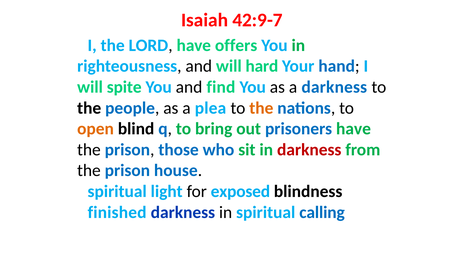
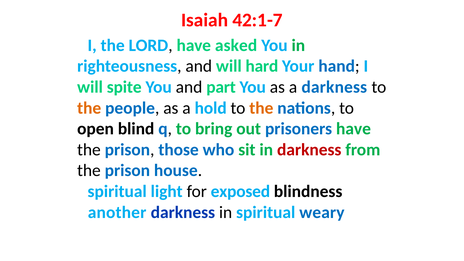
42:9-7: 42:9-7 -> 42:1-7 (258, 20)
offers: offers -> asked (236, 45)
find: find -> part (221, 87)
the colour: black -> orange (89, 108)
plea: plea -> hold (211, 108)
open colour: orange -> black (96, 129)
finished: finished -> another (117, 212)
calling: calling -> weary (322, 212)
